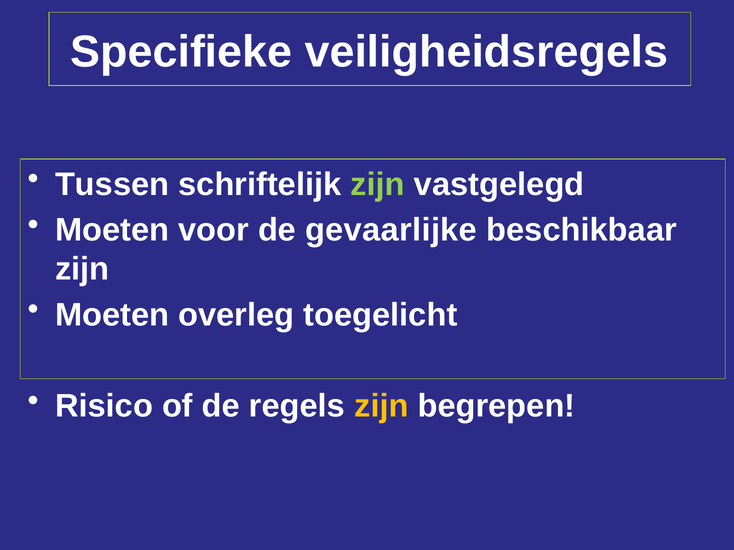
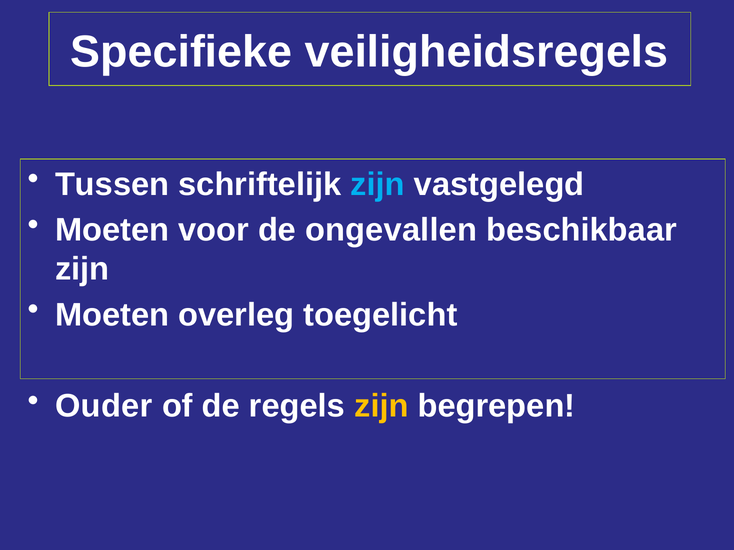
zijn colour: light green -> light blue (378, 185)
gevaarlijke: gevaarlijke -> ongevallen (391, 230)
Risico: Risico -> Ouder (104, 406)
